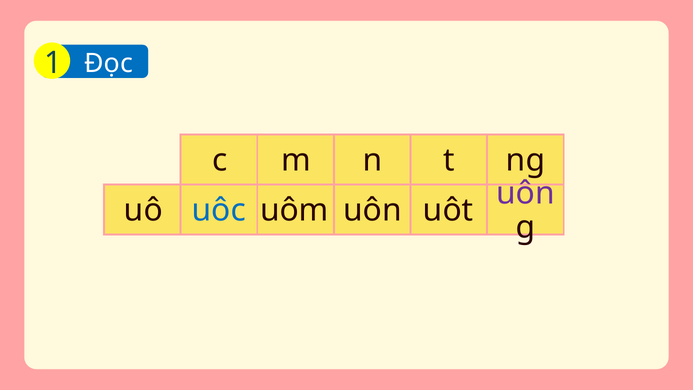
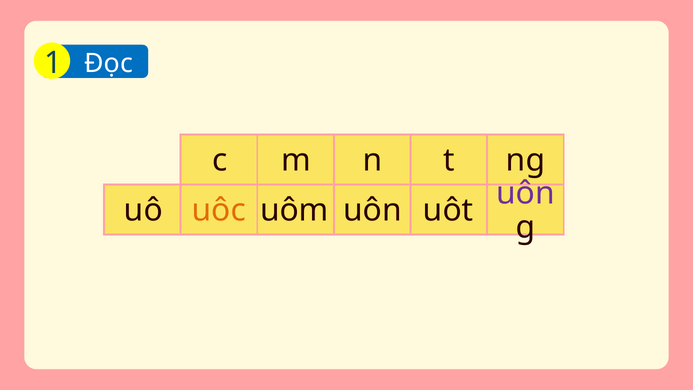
uôc colour: blue -> orange (219, 210)
